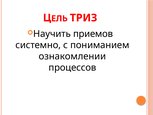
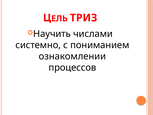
приемов: приемов -> числами (93, 34)
